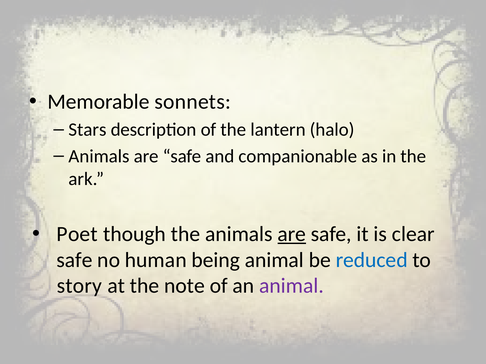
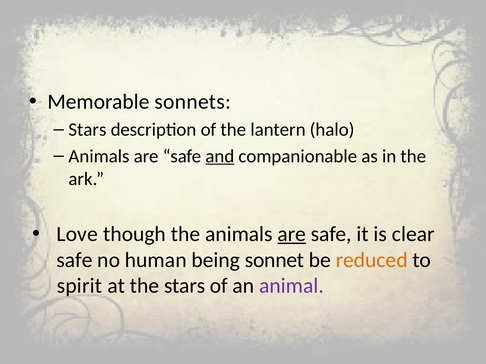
and underline: none -> present (220, 156)
Poet: Poet -> Love (77, 234)
being animal: animal -> sonnet (275, 260)
reduced colour: blue -> orange (372, 260)
story: story -> spirit (79, 286)
the note: note -> stars (185, 286)
